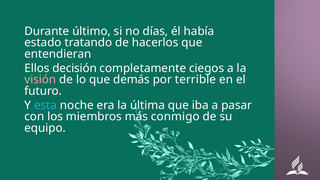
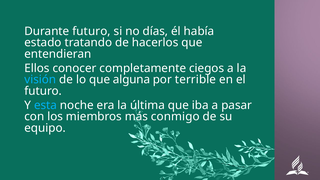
Durante último: último -> futuro (91, 31)
decisión: decisión -> conocer (75, 68)
visión colour: pink -> light blue (40, 80)
demás: demás -> alguna (132, 80)
